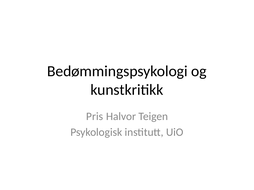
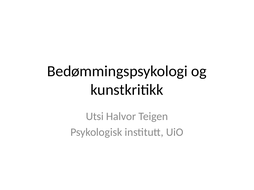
Pris: Pris -> Utsi (95, 117)
